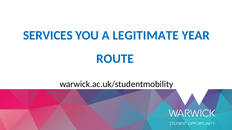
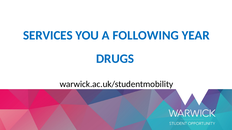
LEGITIMATE: LEGITIMATE -> FOLLOWING (146, 35)
ROUTE: ROUTE -> DRUGS (115, 59)
